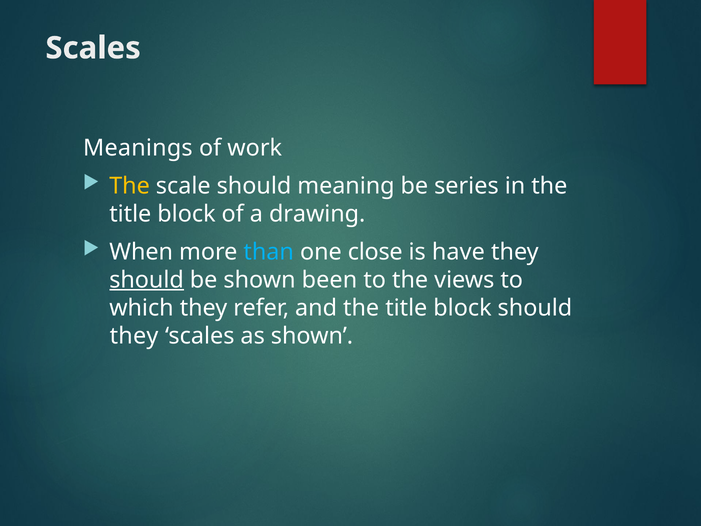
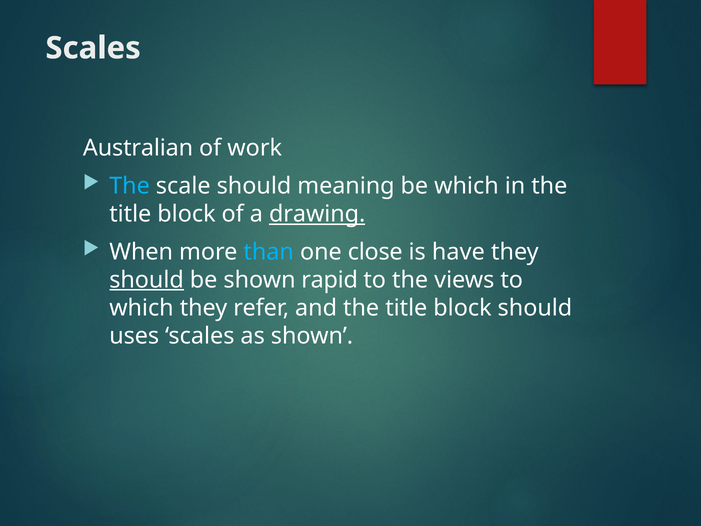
Meanings: Meanings -> Australian (138, 148)
The colour: yellow -> light blue (130, 186)
be series: series -> which (466, 186)
drawing underline: none -> present (317, 214)
been: been -> rapid (330, 280)
they: they -> uses (134, 336)
